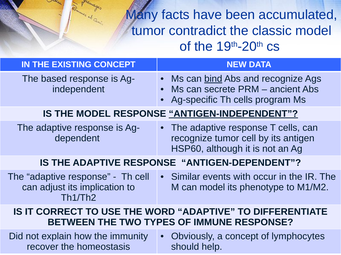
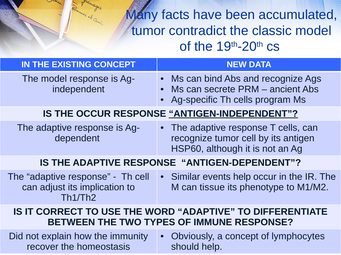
bind underline: present -> none (213, 79)
The based: based -> model (54, 79)
THE MODEL: MODEL -> OCCUR (93, 114)
events with: with -> help (242, 177)
can model: model -> tissue (212, 188)
